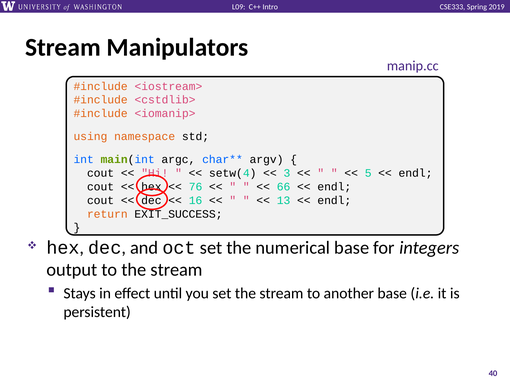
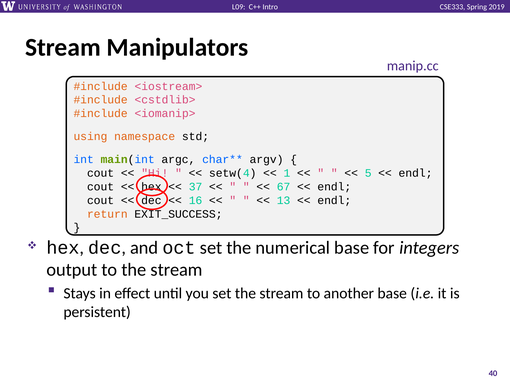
3: 3 -> 1 (287, 173)
76: 76 -> 37 (196, 186)
66: 66 -> 67 (284, 186)
